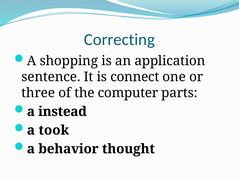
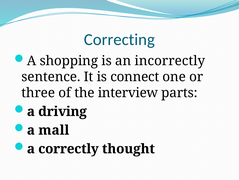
application: application -> incorrectly (170, 61)
computer: computer -> interview (128, 93)
instead: instead -> driving (63, 111)
took: took -> mall (54, 130)
behavior: behavior -> correctly (68, 148)
